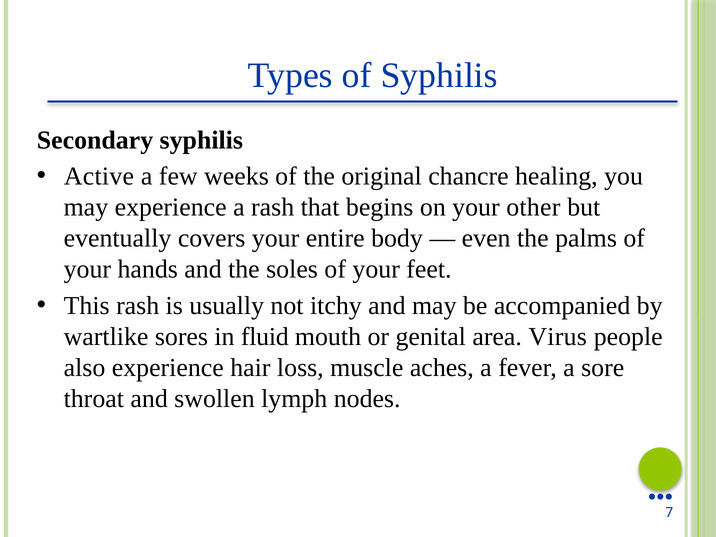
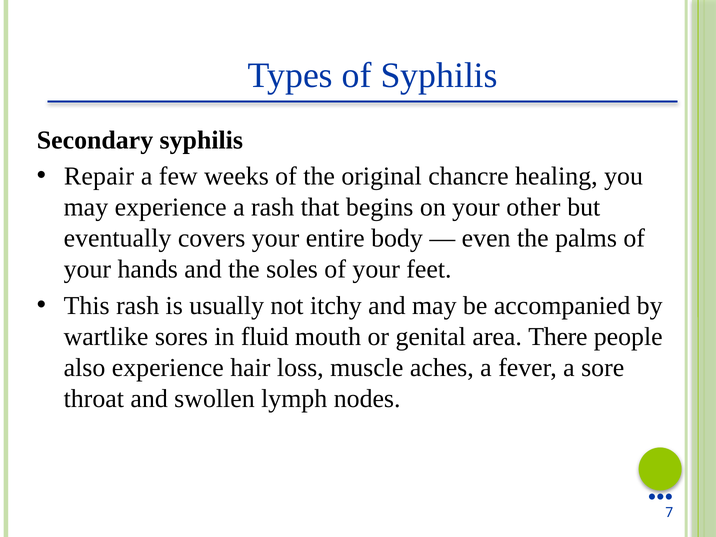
Active: Active -> Repair (99, 176)
Virus: Virus -> There (558, 337)
